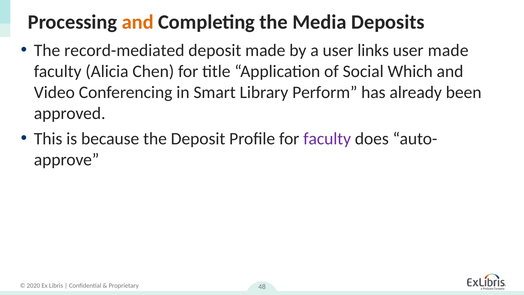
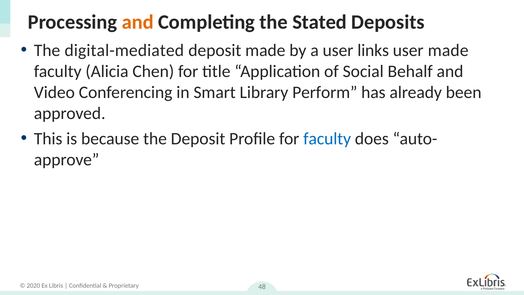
Media: Media -> Stated (320, 22)
record-mediated: record-mediated -> digital-mediated (124, 50)
Which: Which -> Behalf (410, 71)
faculty colour: purple -> blue (327, 138)
